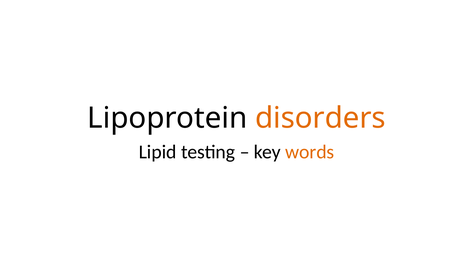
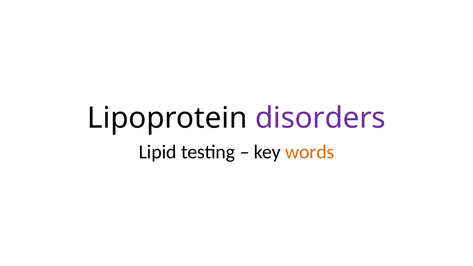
disorders colour: orange -> purple (320, 118)
